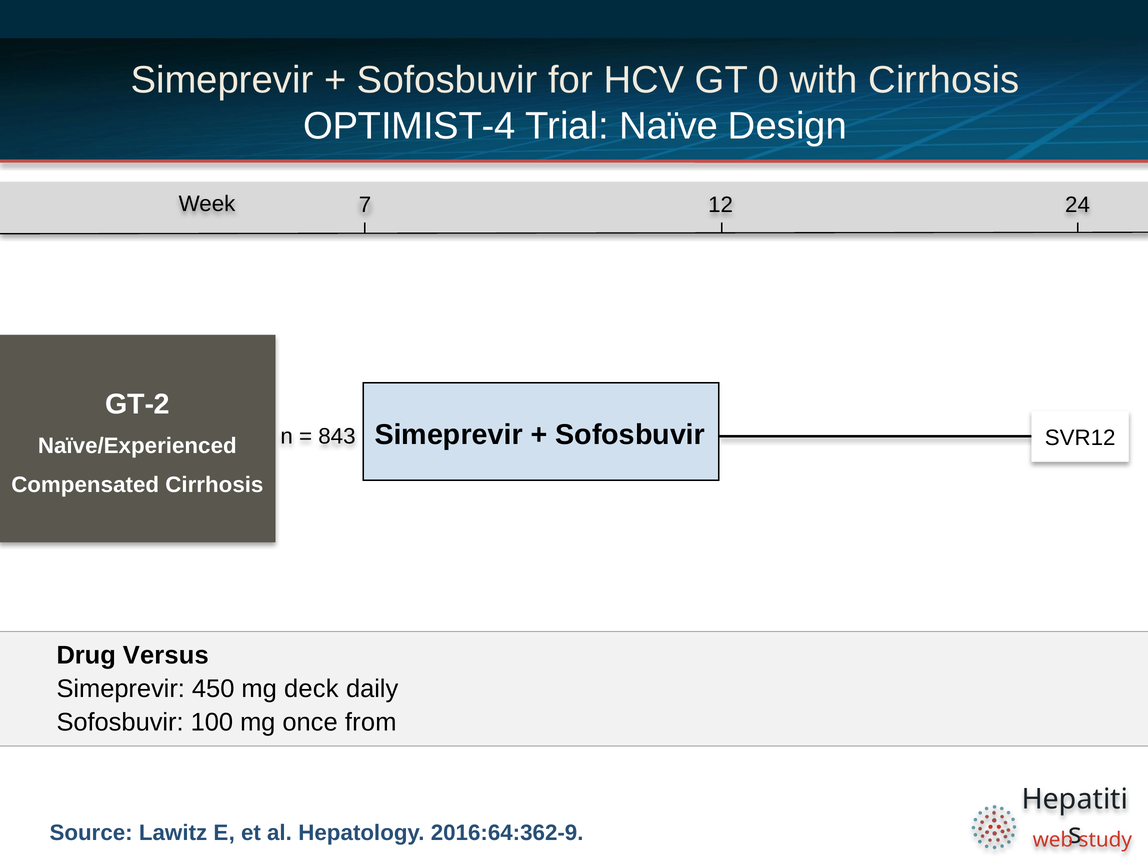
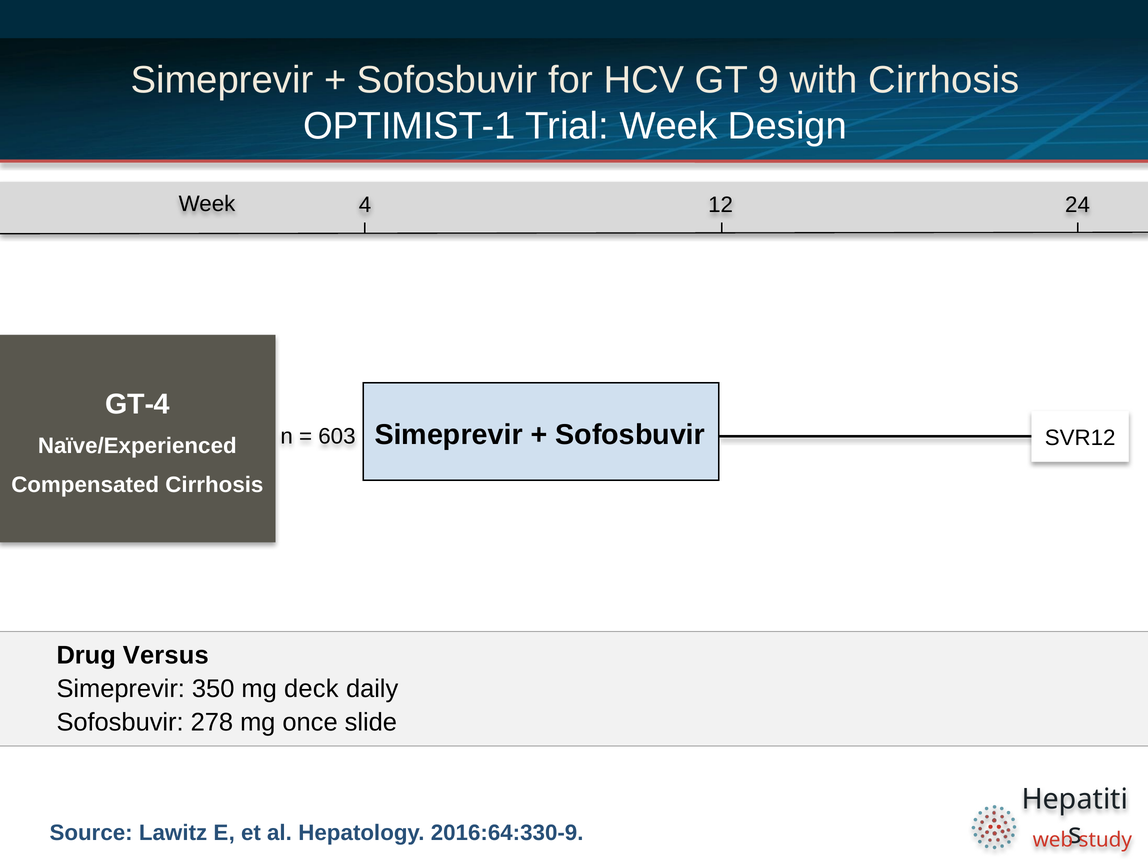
0: 0 -> 9 (769, 80)
OPTIMIST-4: OPTIMIST-4 -> OPTIMIST-1 (409, 126)
Trial Naïve: Naïve -> Week (668, 126)
7: 7 -> 4 (365, 205)
GT-2: GT-2 -> GT-4 (138, 404)
843: 843 -> 603 (337, 436)
450: 450 -> 350 (213, 689)
100: 100 -> 278 (212, 723)
from: from -> slide (371, 723)
2016:64:362-9: 2016:64:362-9 -> 2016:64:330-9 (507, 833)
